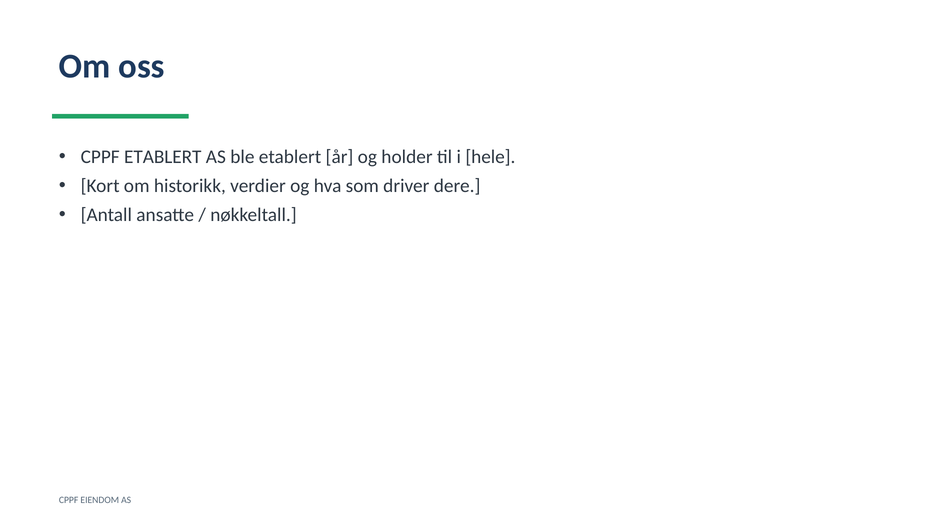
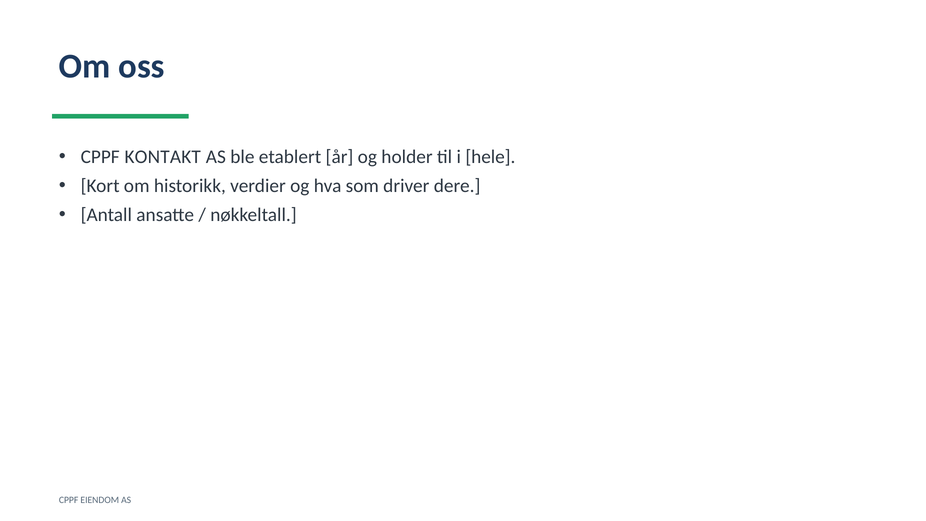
CPPF ETABLERT: ETABLERT -> KONTAKT (163, 157)
